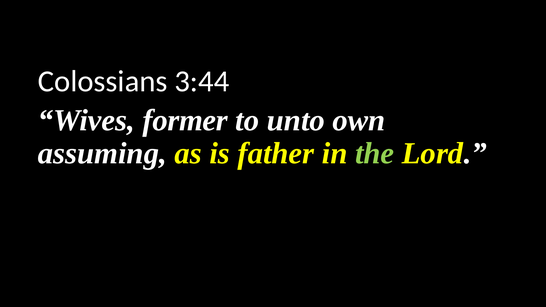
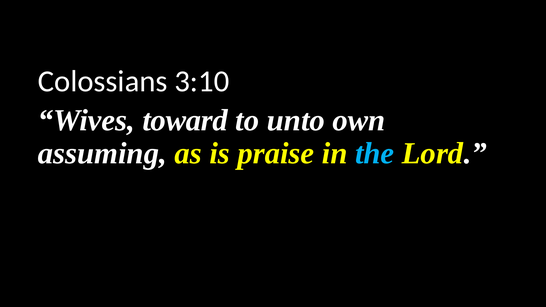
3:44: 3:44 -> 3:10 (202, 81)
former: former -> toward (185, 120)
father: father -> praise (276, 153)
the colour: light green -> light blue (375, 153)
